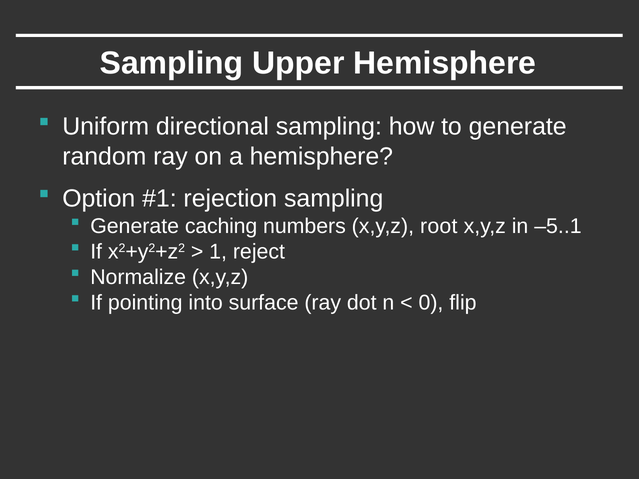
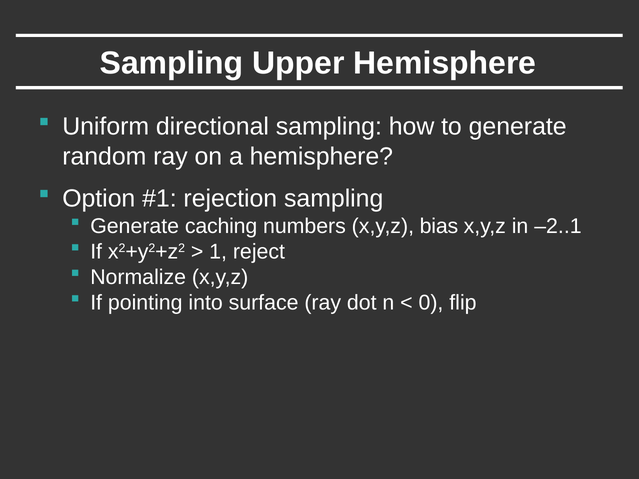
root: root -> bias (439, 226)
–5..1: –5..1 -> –2..1 (558, 226)
